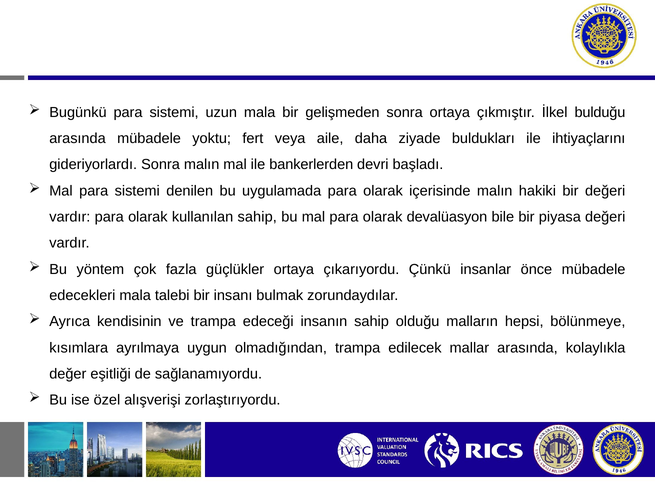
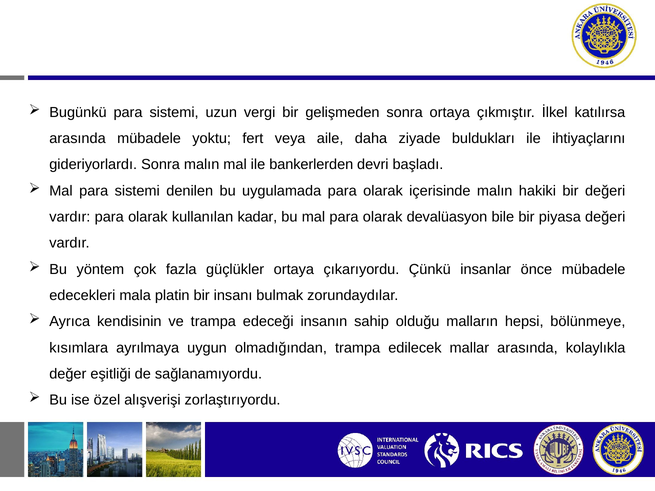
uzun mala: mala -> vergi (260, 112)
bulduğu: bulduğu -> katılırsa (600, 112)
kullanılan sahip: sahip -> kadar (257, 217)
talebi: talebi -> platin (172, 296)
